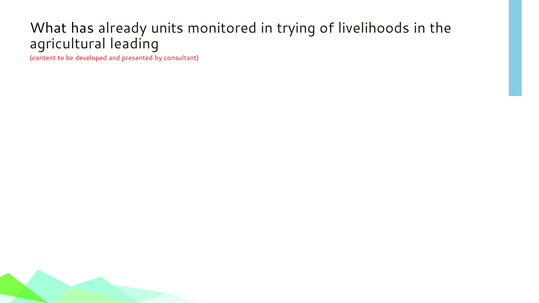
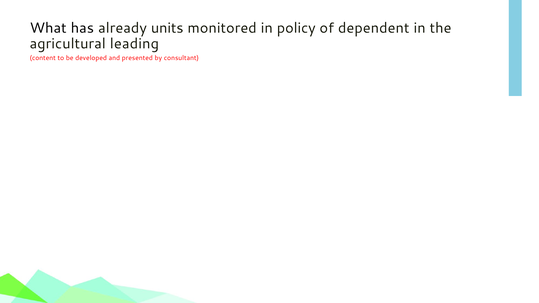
trying: trying -> policy (296, 28)
livelihoods: livelihoods -> dependent (374, 28)
